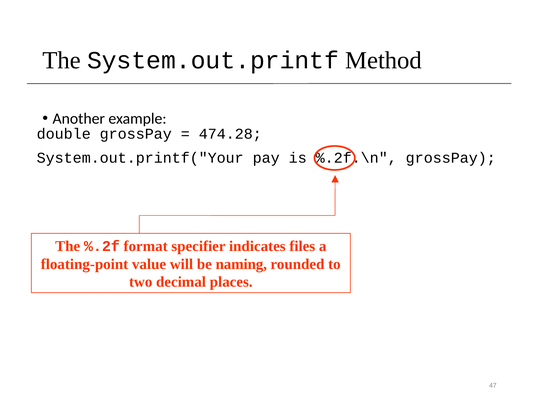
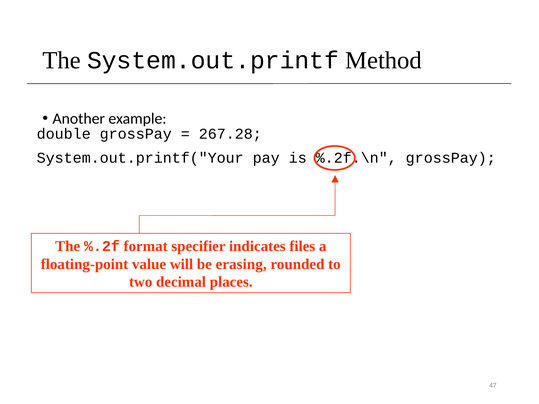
474.28: 474.28 -> 267.28 (230, 134)
naming: naming -> erasing (241, 264)
